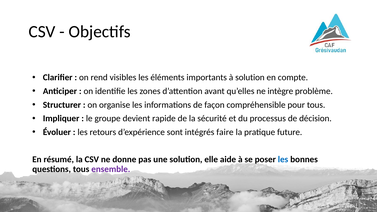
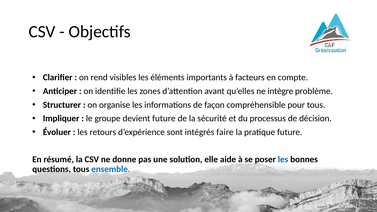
à solution: solution -> facteurs (250, 77)
devient rapide: rapide -> future (164, 118)
ensemble colour: purple -> blue (111, 169)
